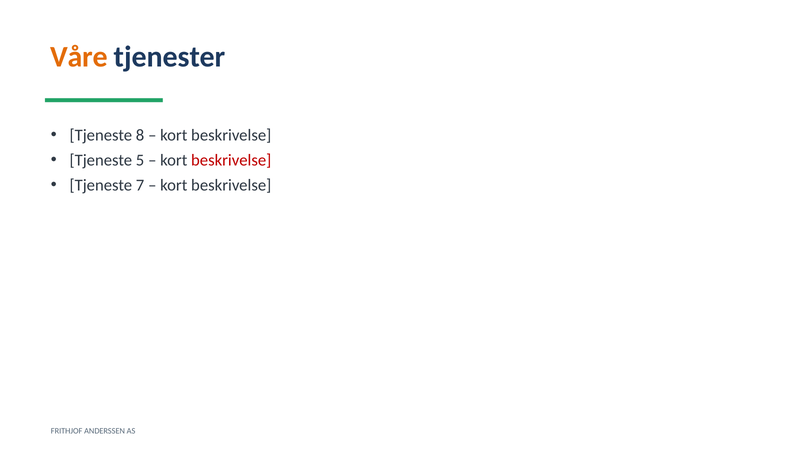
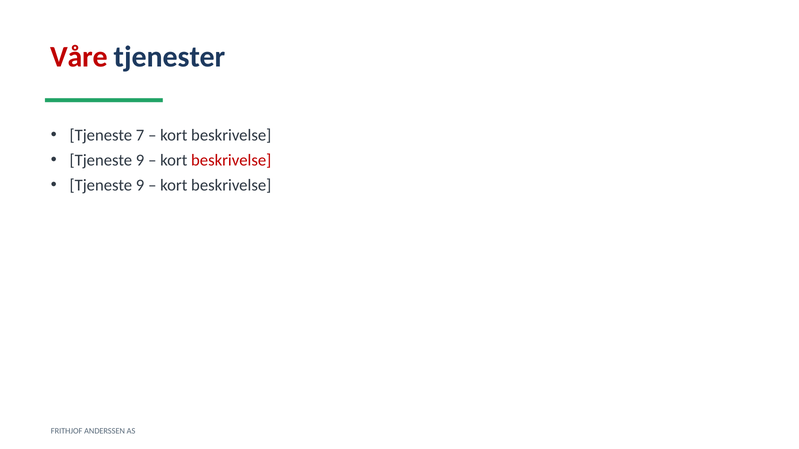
Våre colour: orange -> red (79, 57)
8: 8 -> 7 (140, 135)
5: 5 -> 9 (140, 160)
7: 7 -> 9 (140, 185)
